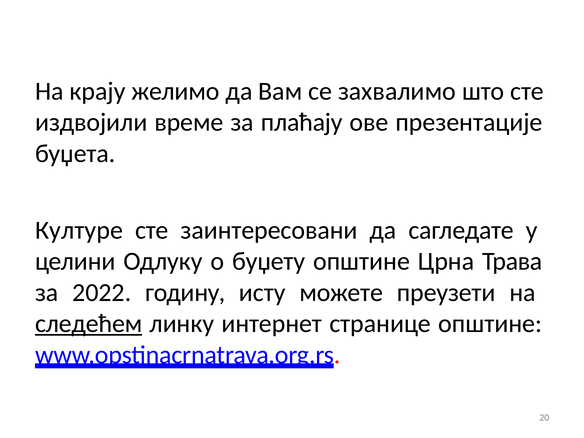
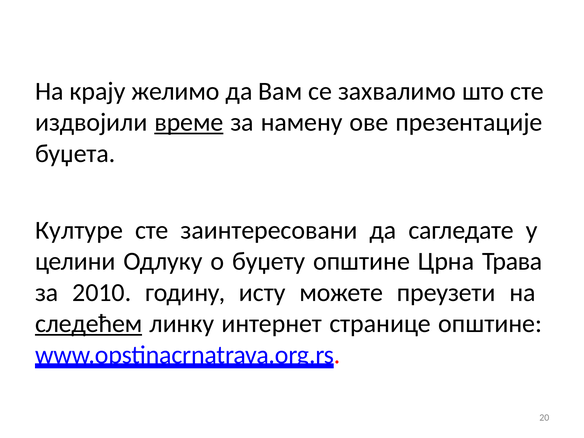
време underline: none -> present (189, 122)
плаћају: плаћају -> намену (302, 122)
2022: 2022 -> 2010 (102, 292)
